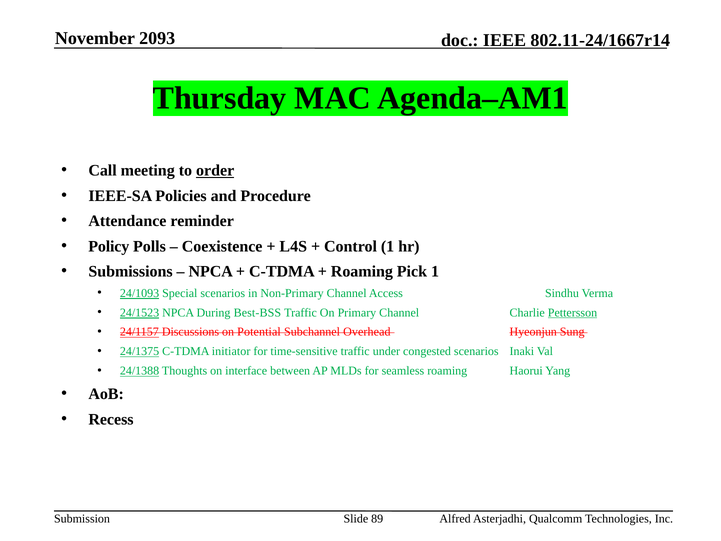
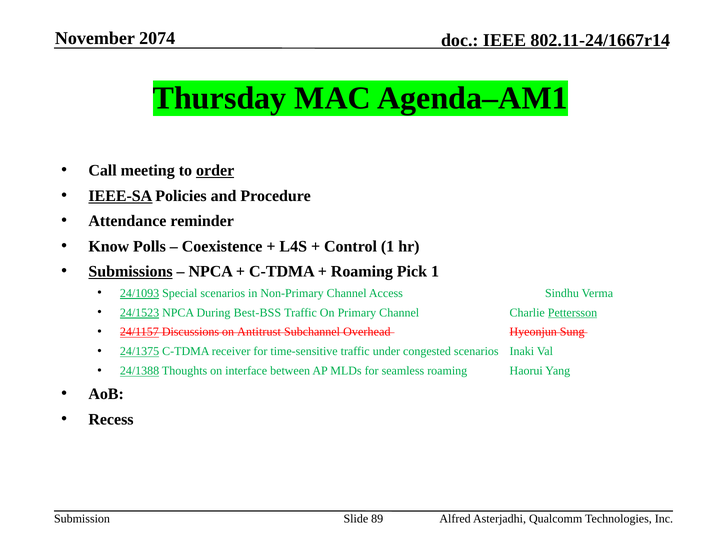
2093: 2093 -> 2074 (157, 38)
IEEE-SA underline: none -> present (120, 196)
Policy: Policy -> Know (109, 246)
Submissions underline: none -> present (131, 272)
Potential: Potential -> Antitrust (259, 332)
initiator: initiator -> receiver (231, 351)
